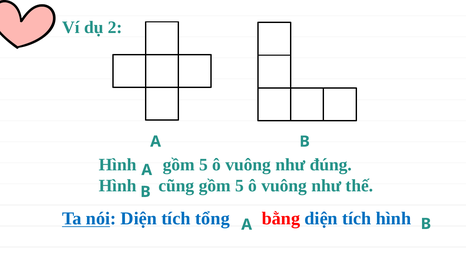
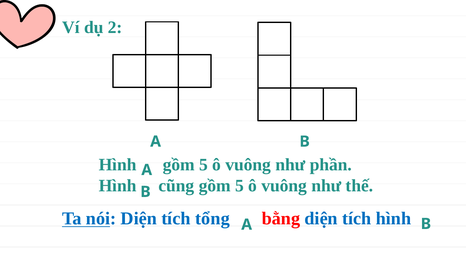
đúng: đúng -> phần (331, 165)
